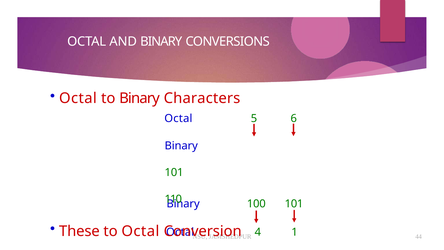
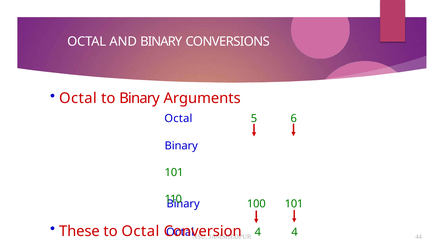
Characters: Characters -> Arguments (202, 98)
4 1: 1 -> 4 (295, 232)
